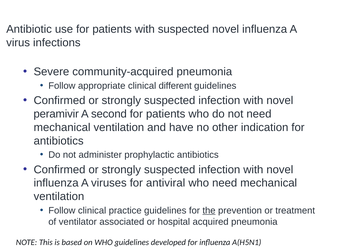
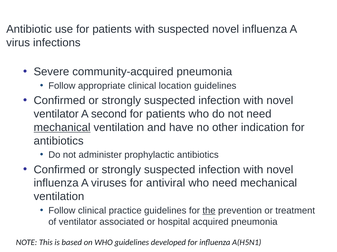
different: different -> location (175, 86)
peramivir: peramivir -> ventilator (56, 114)
mechanical underline: none -> present (62, 128)
